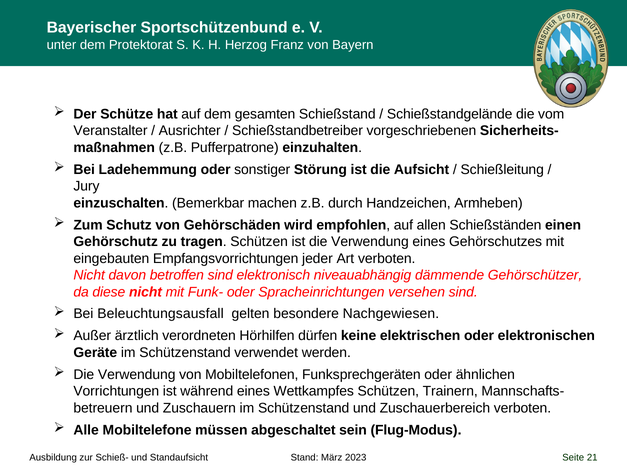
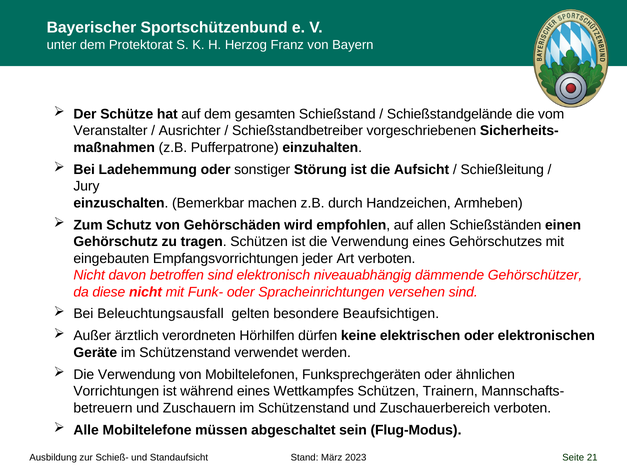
Nachgewiesen: Nachgewiesen -> Beaufsichtigen (391, 313)
